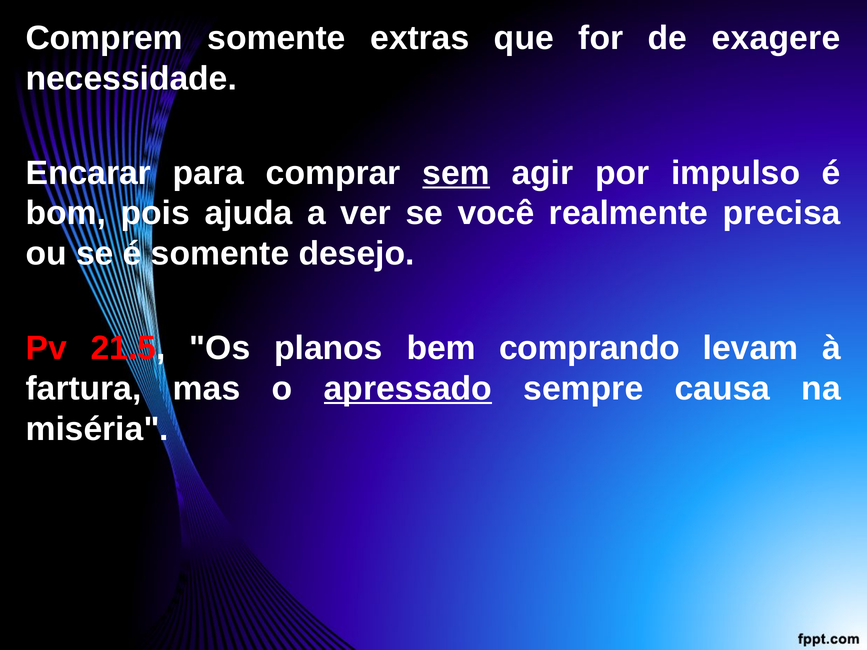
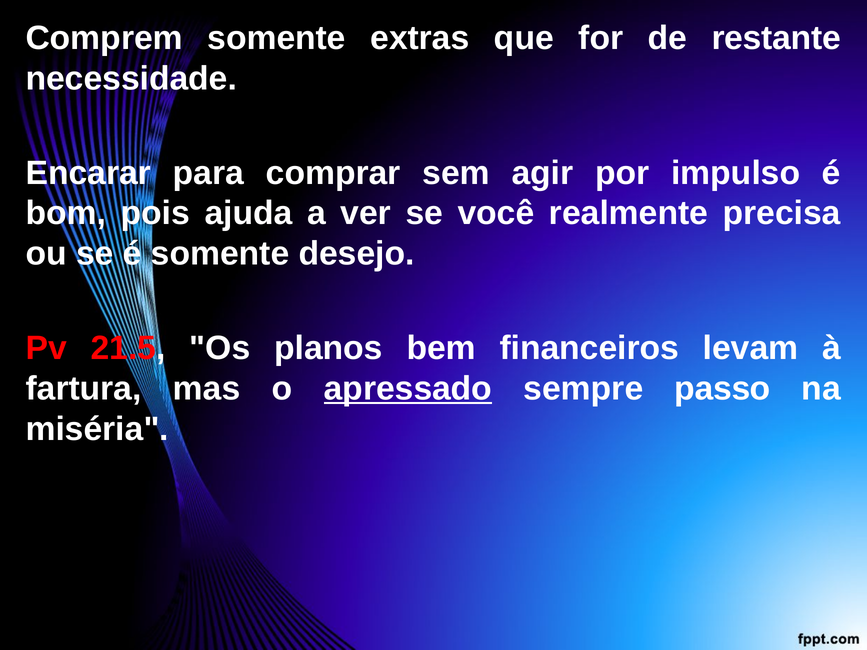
exagere: exagere -> restante (776, 38)
sem underline: present -> none (456, 173)
comprando: comprando -> financeiros (589, 348)
causa: causa -> passo (723, 389)
